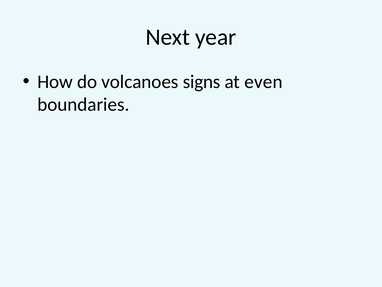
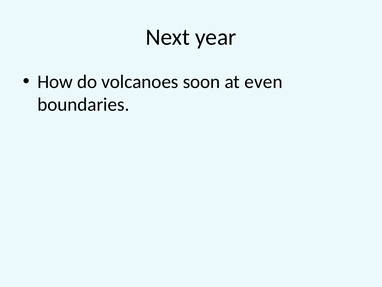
signs: signs -> soon (202, 82)
